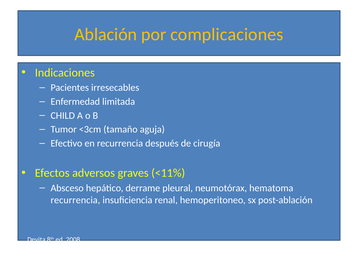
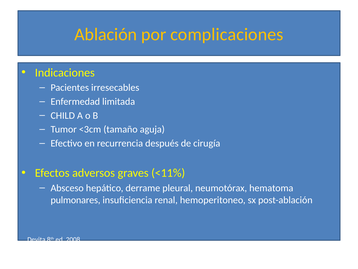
recurrencia: recurrencia -> pulmonares (75, 200)
